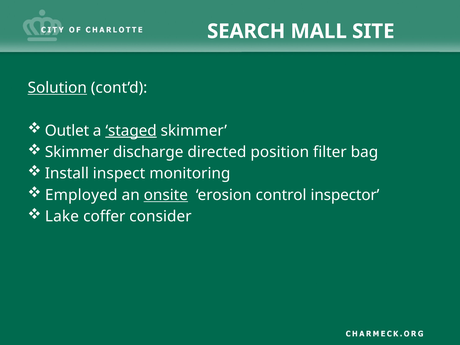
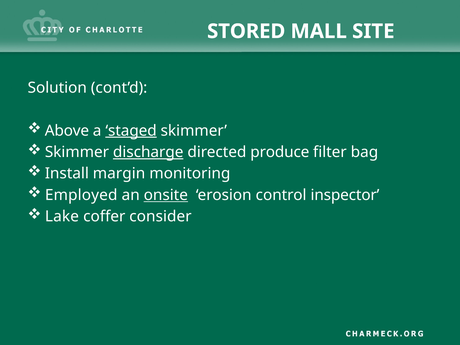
SEARCH: SEARCH -> STORED (246, 31)
Solution underline: present -> none (57, 88)
Outlet: Outlet -> Above (67, 131)
discharge underline: none -> present (148, 152)
position: position -> produce (280, 152)
inspect: inspect -> margin (119, 174)
